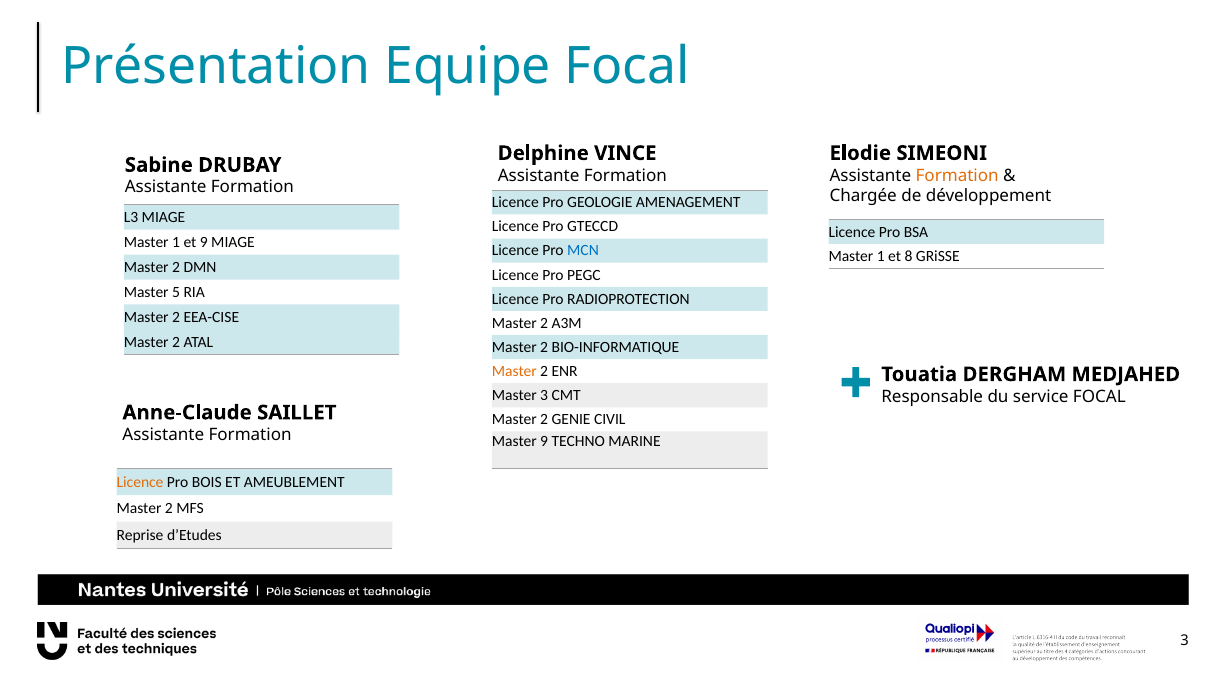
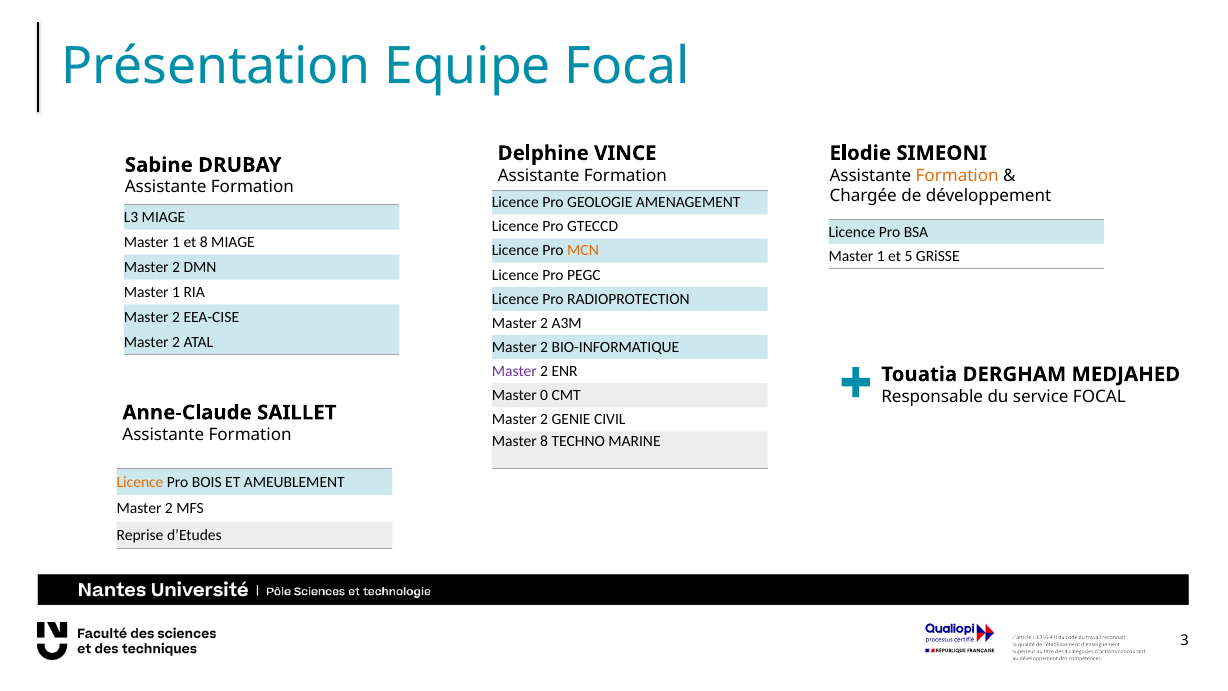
et 9: 9 -> 8 (204, 242)
MCN colour: blue -> orange (583, 251)
8: 8 -> 5 (908, 256)
5: 5 -> 1 (176, 292)
Master colour: orange -> purple (514, 371)
Master 3: 3 -> 0 (544, 395)
Master 9: 9 -> 8 (544, 441)
